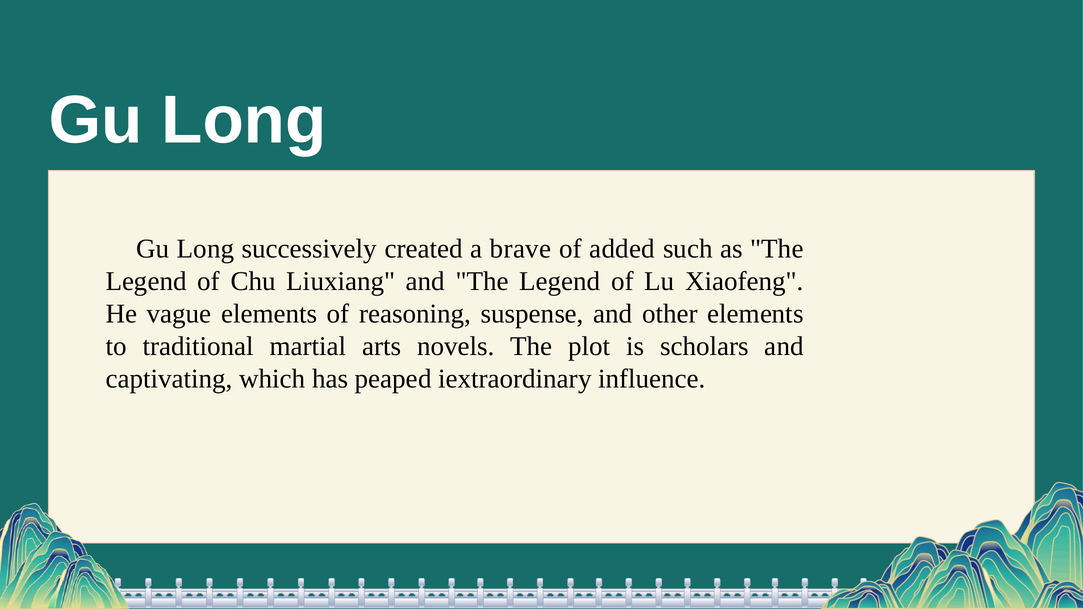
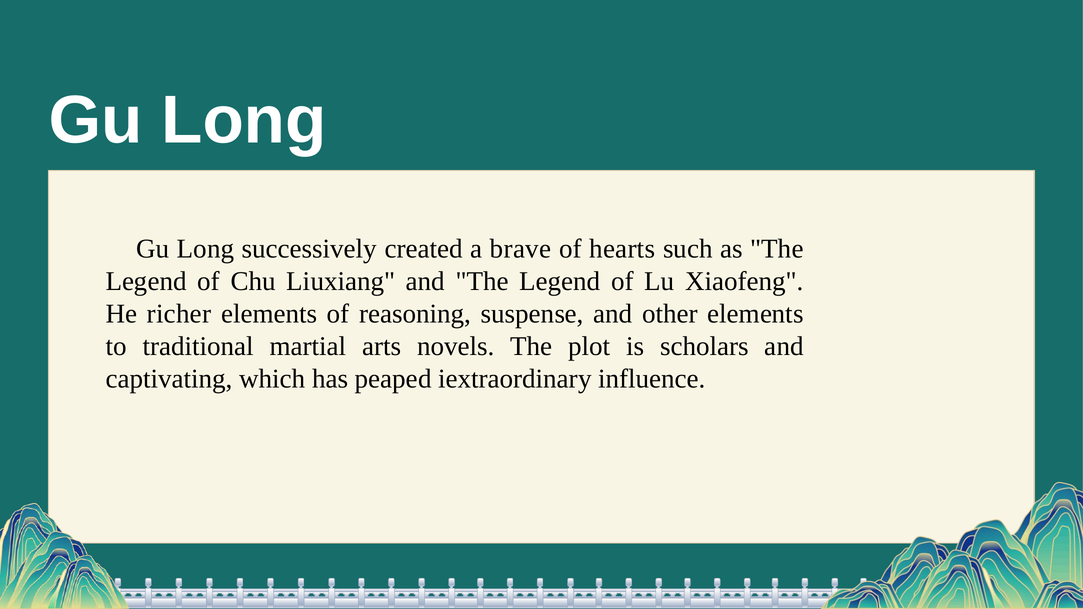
added: added -> hearts (622, 249)
vague: vague -> richer (179, 314)
